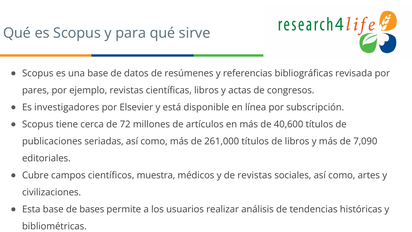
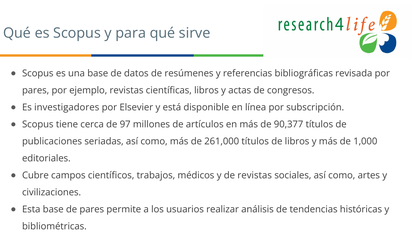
72: 72 -> 97 (125, 124)
40,600: 40,600 -> 90,377 (289, 124)
7,090: 7,090 -> 1,000 (365, 141)
muestra: muestra -> trabajos (156, 175)
de bases: bases -> pares (92, 209)
